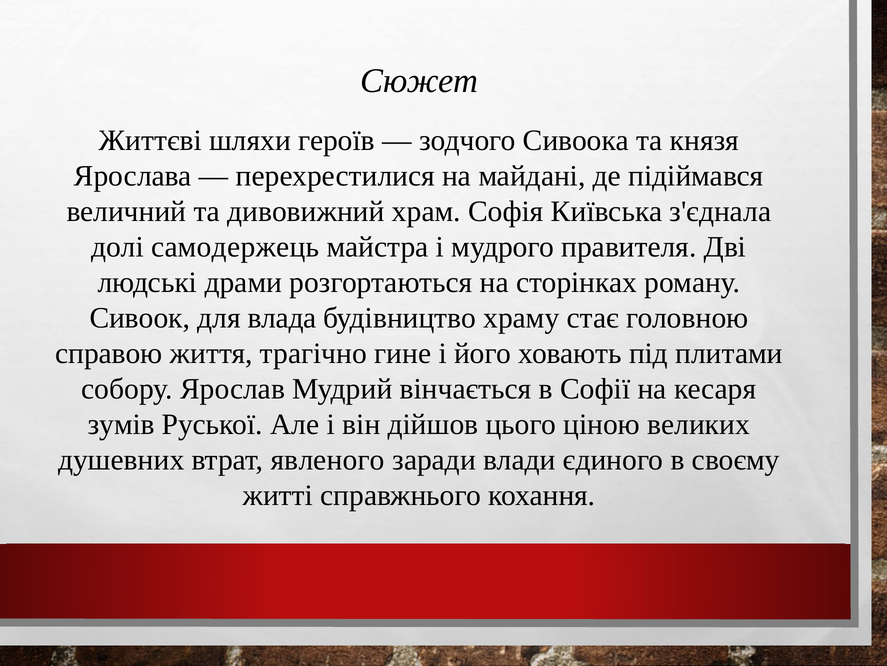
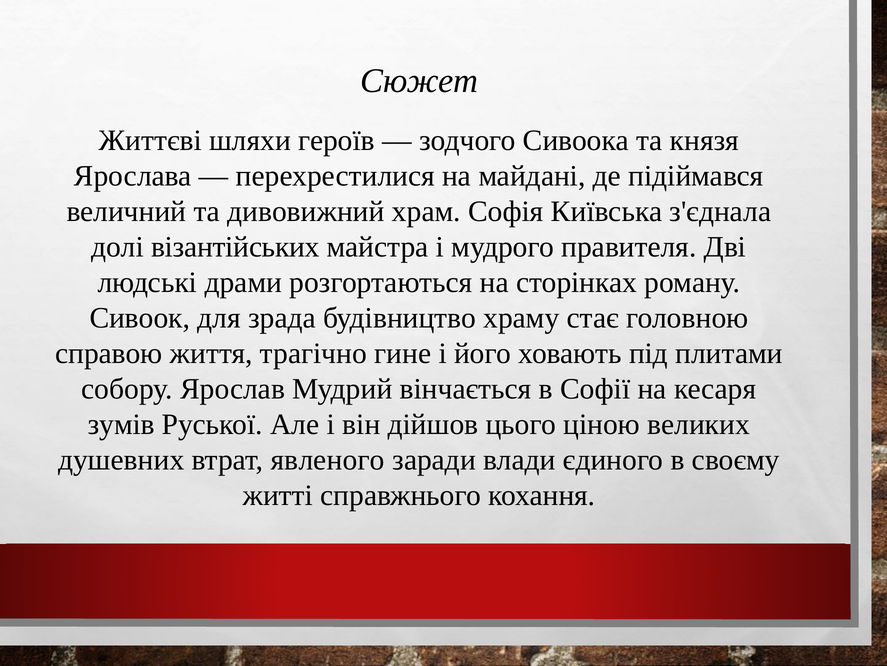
самодержець: самодержець -> візантійських (235, 247)
влада: влада -> зрада (282, 318)
